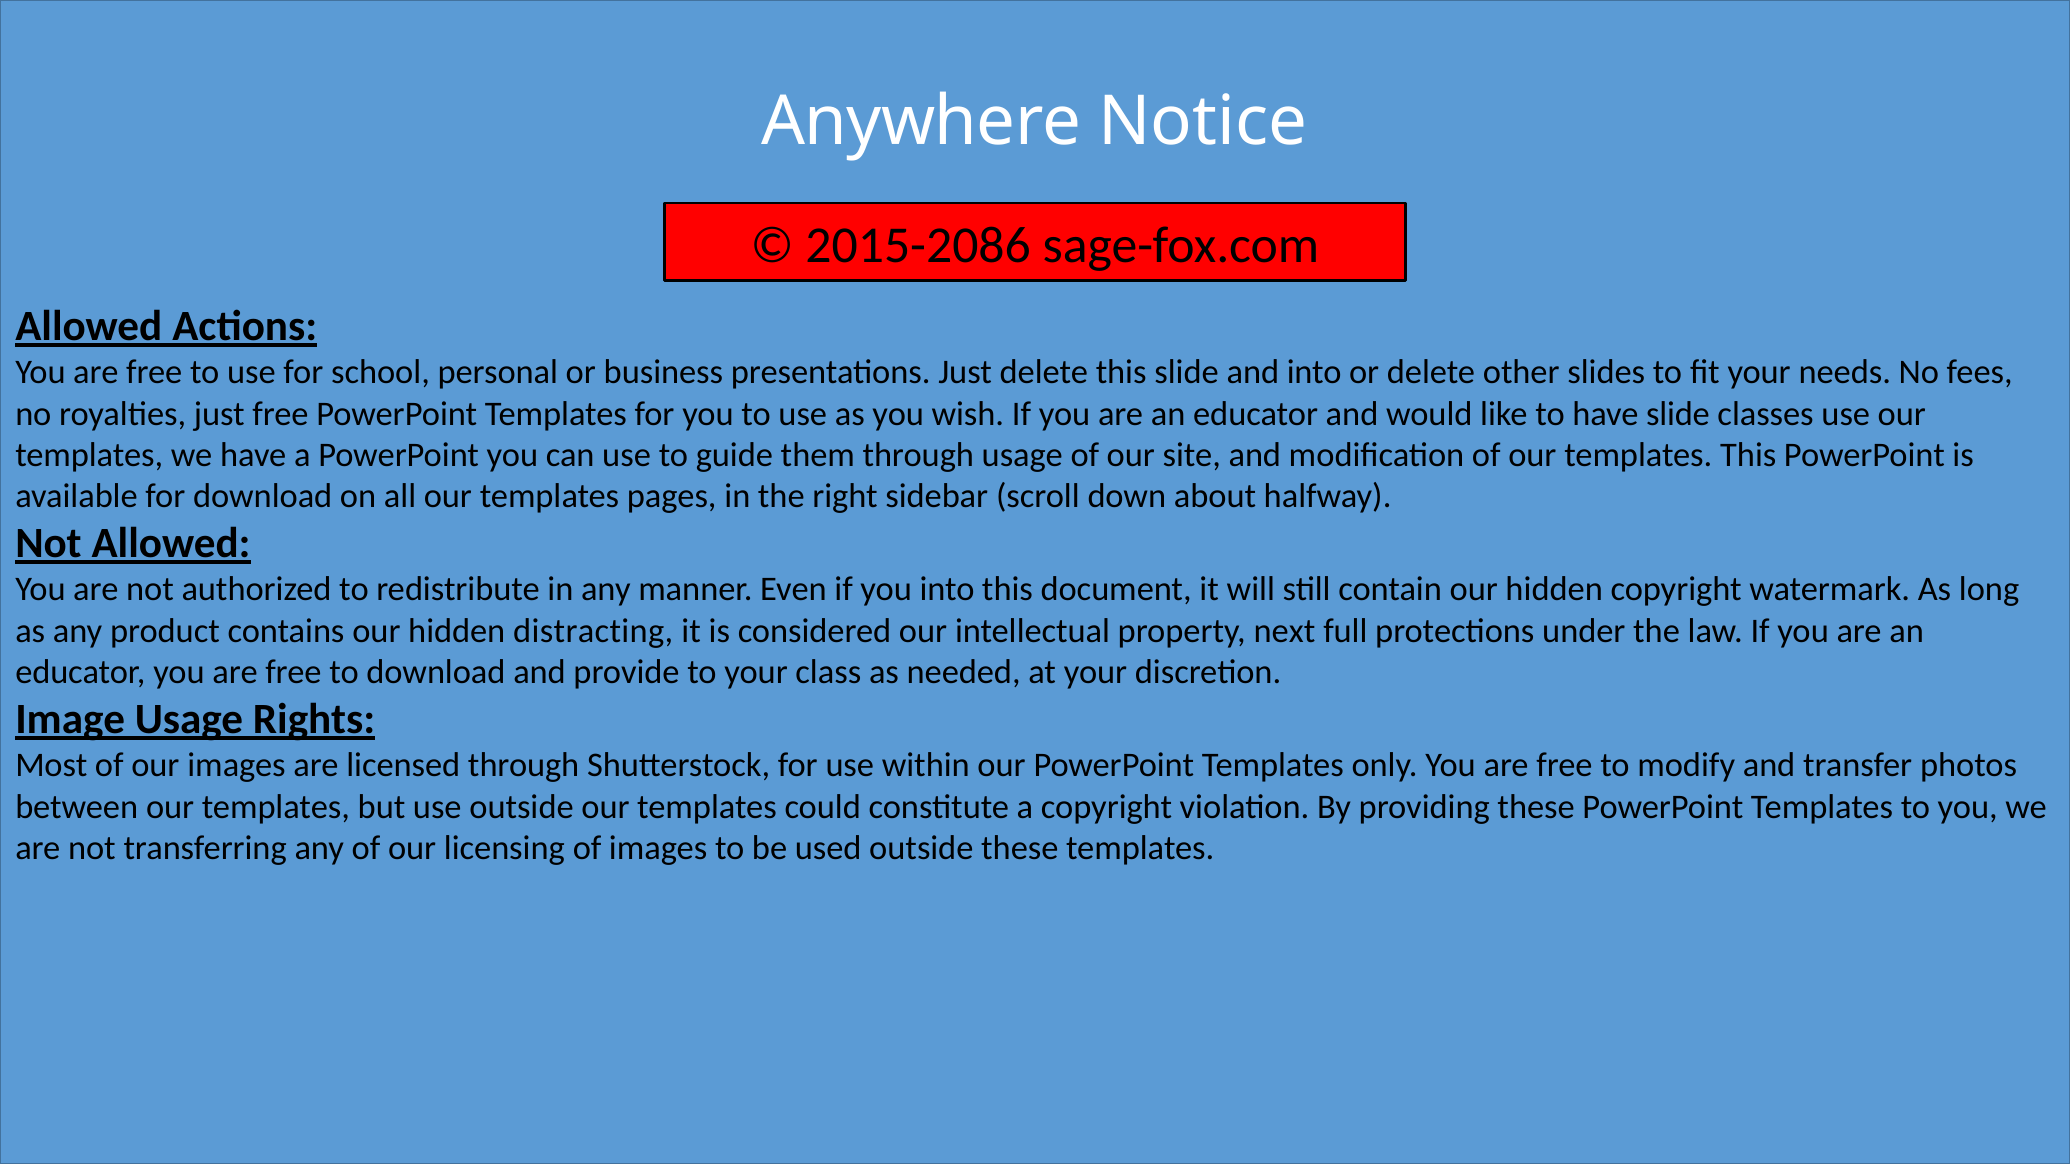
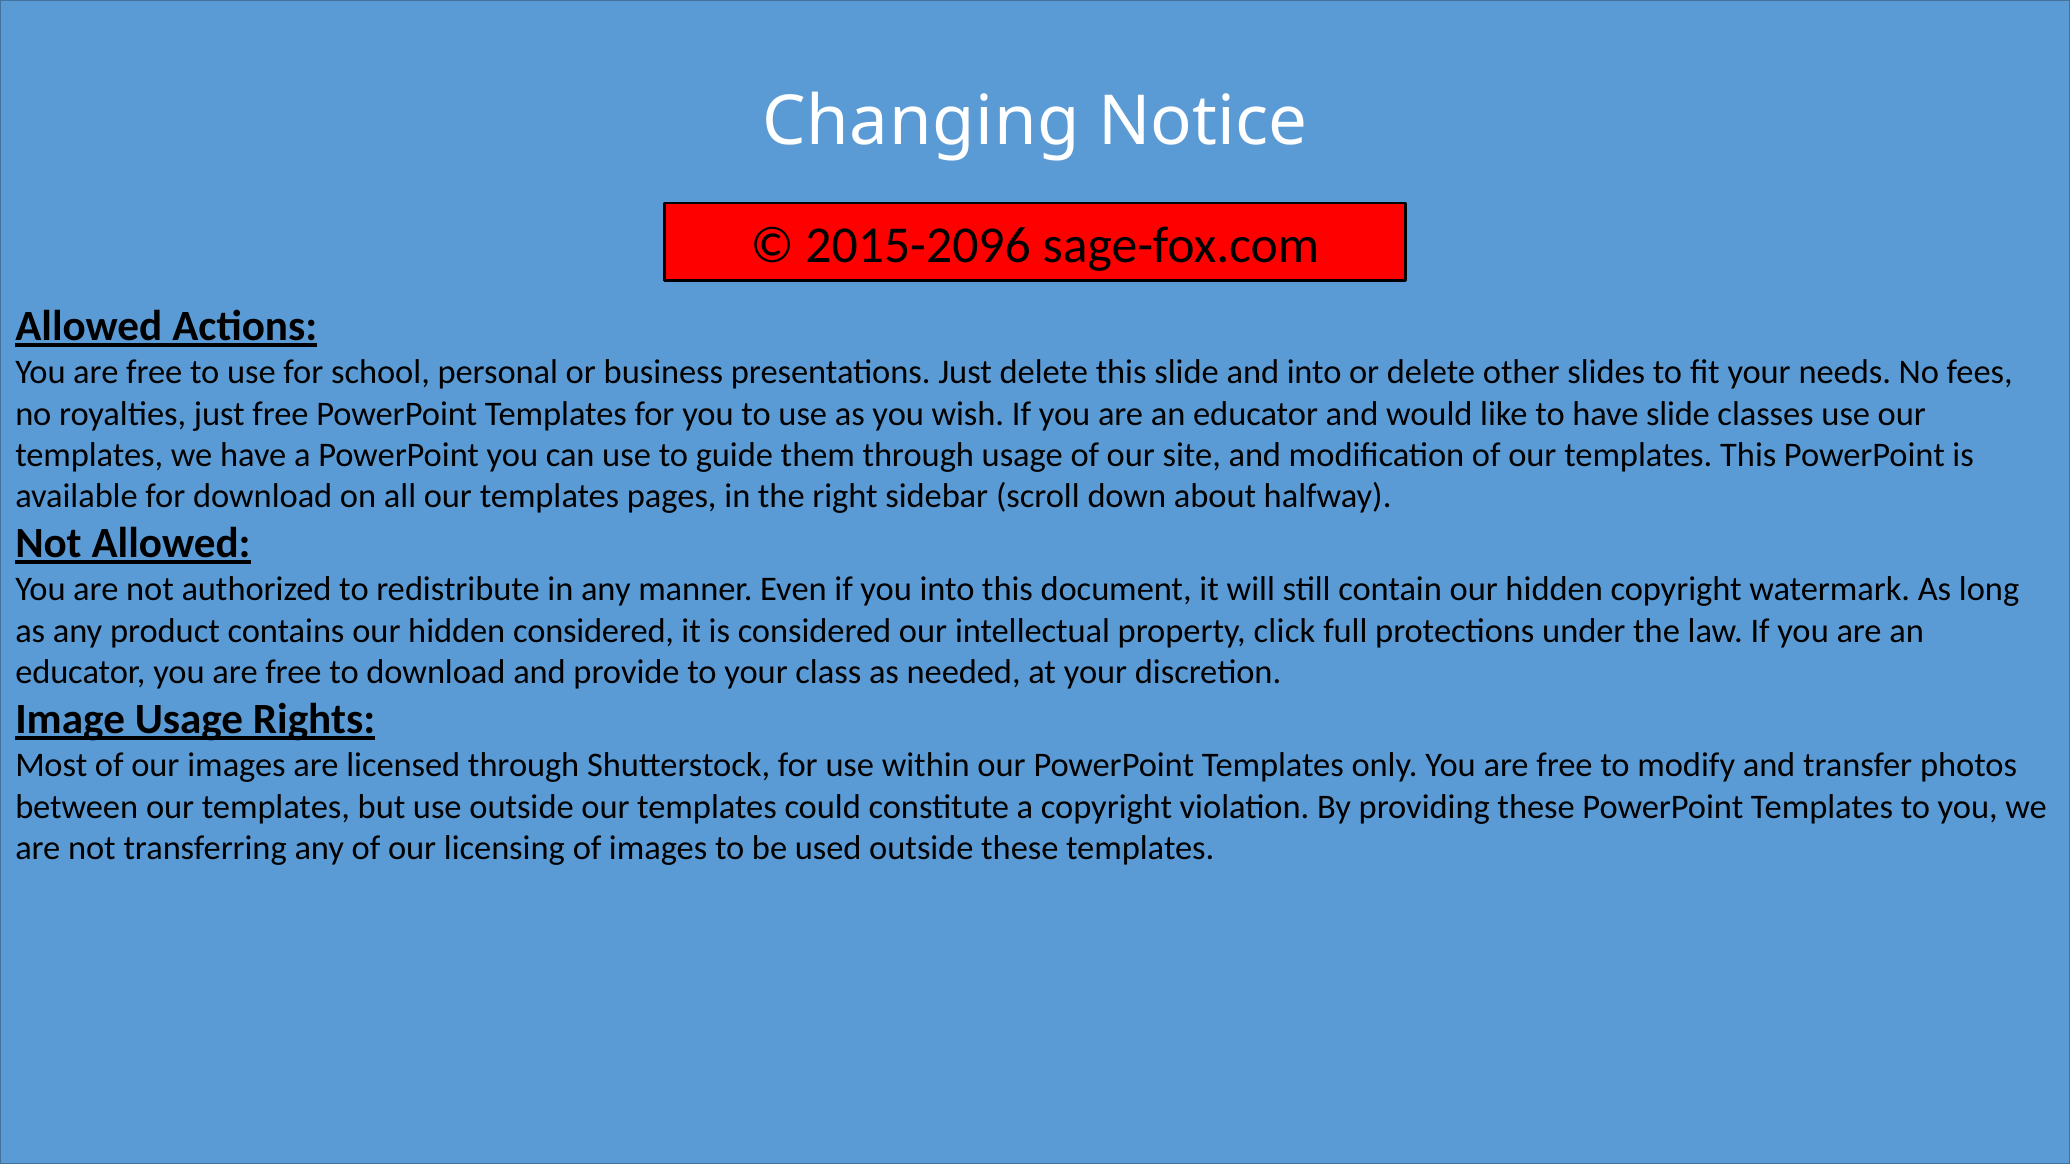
Anywhere: Anywhere -> Changing (921, 122)
2015-2086: 2015-2086 -> 2015-2096 (918, 246)
hidden distracting: distracting -> considered (594, 631)
next: next -> click (1284, 631)
